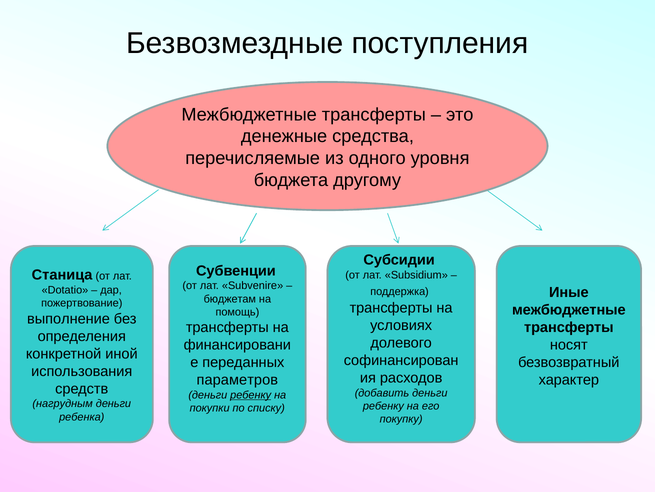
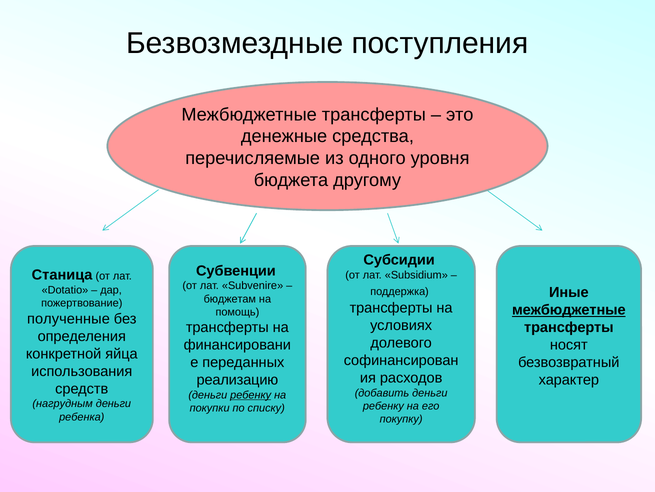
межбюджетные underline: none -> present (569, 310)
выполнение: выполнение -> полученные (68, 318)
иной: иной -> яйца (121, 353)
параметров: параметров -> реализацию (237, 380)
